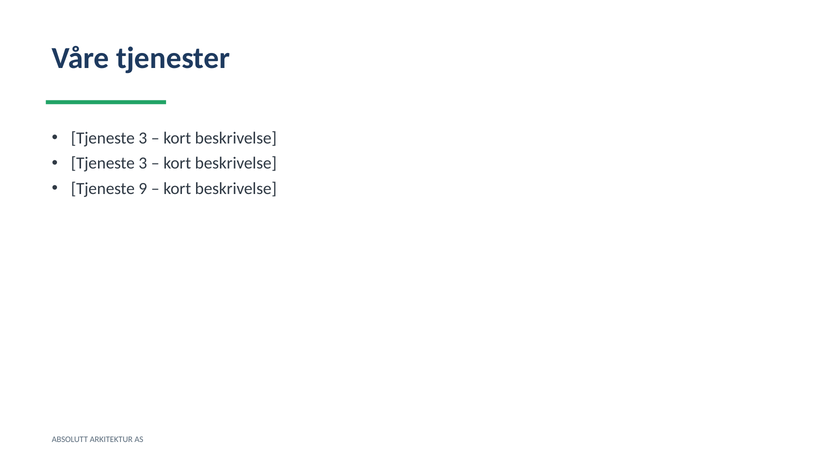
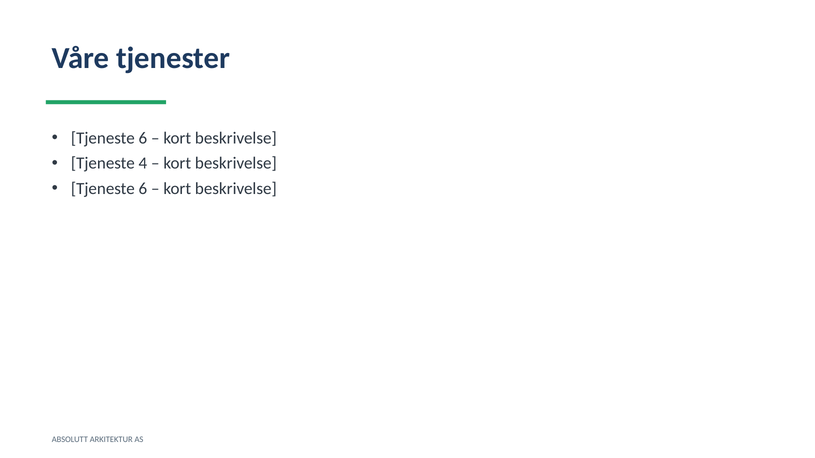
3: 3 -> 6 (143, 138)
3: 3 -> 4 (143, 164)
9: 9 -> 6 (143, 189)
